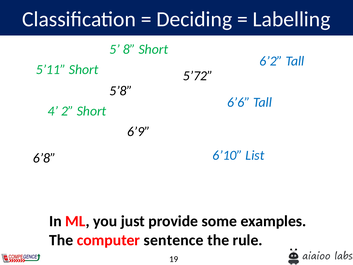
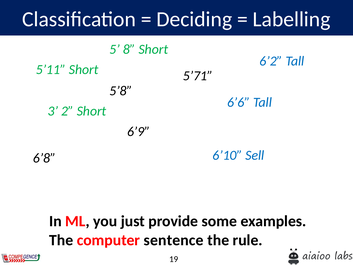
5’72: 5’72 -> 5’71 (198, 76)
4: 4 -> 3 (53, 111)
List: List -> Sell (255, 155)
